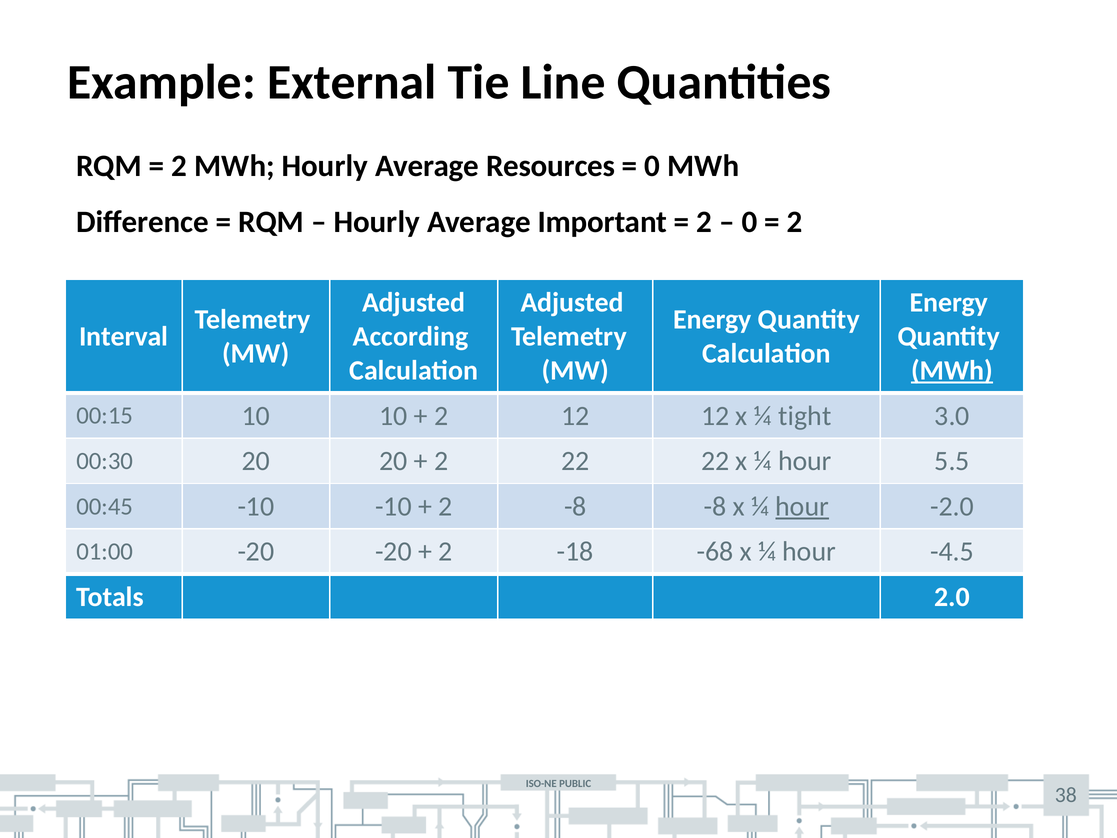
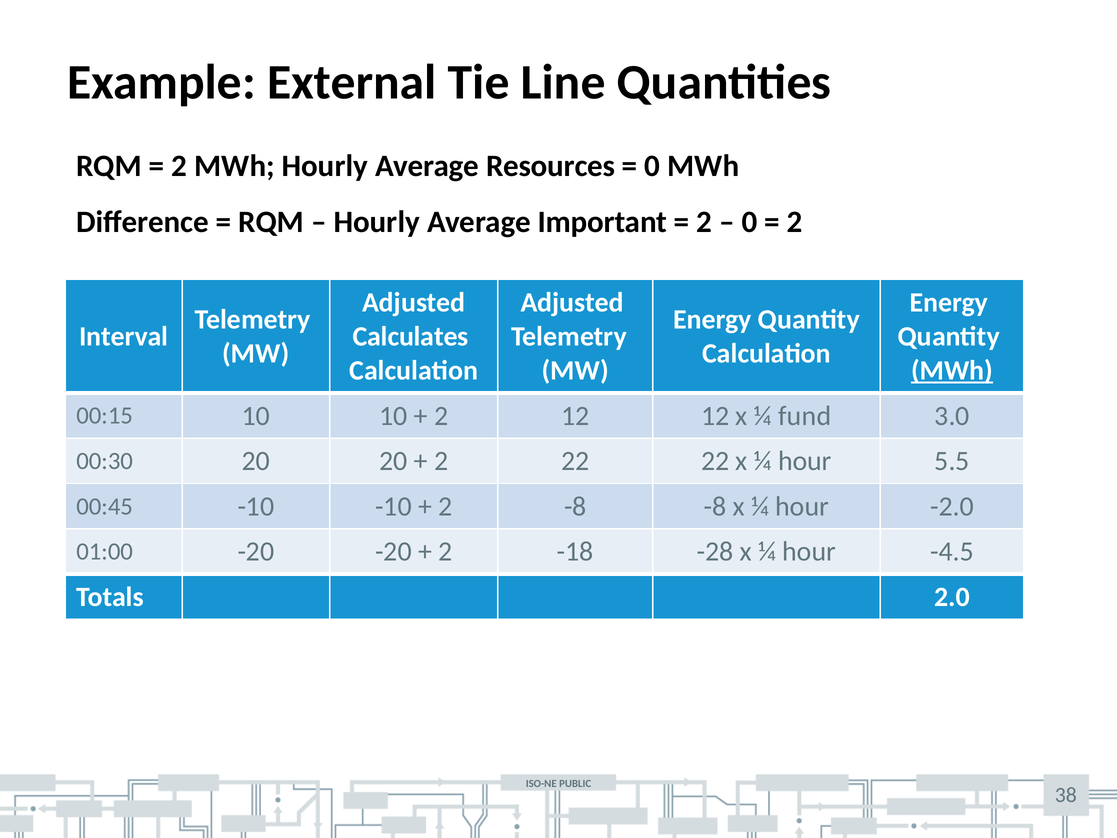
According: According -> Calculates (411, 336)
tight: tight -> fund (805, 416)
hour underline: present -> none (802, 506)
-68: -68 -> -28 (715, 552)
